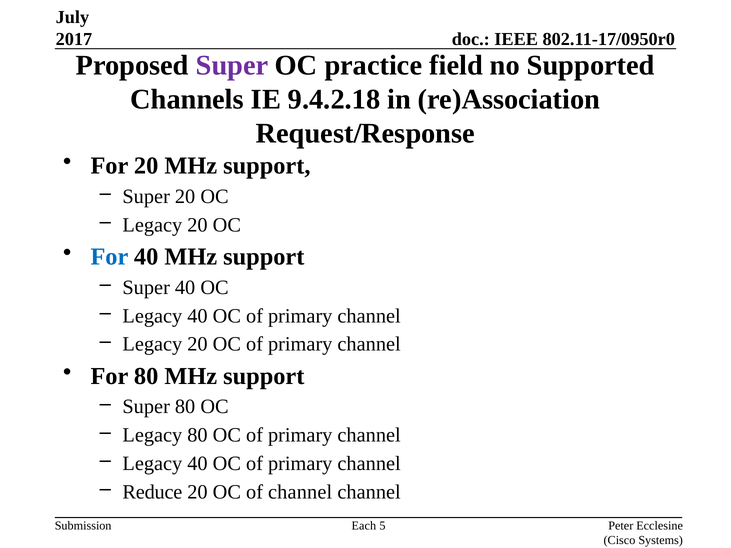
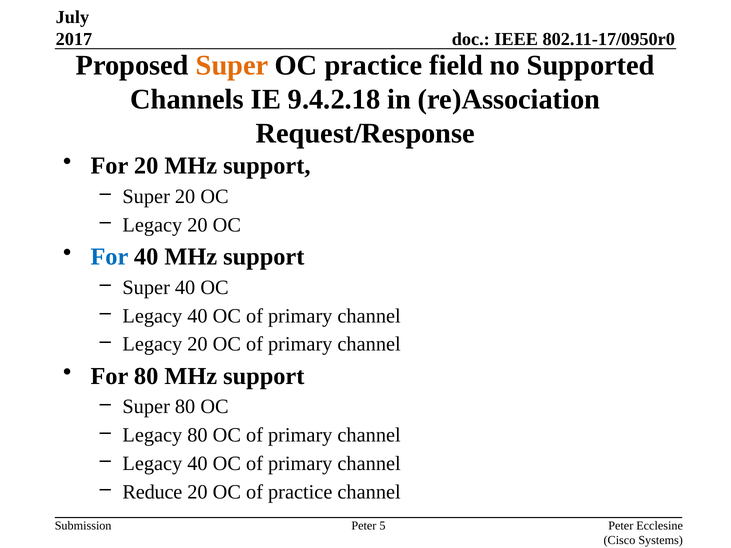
Super colour: purple -> orange (232, 65)
of channel: channel -> practice (300, 492)
Each: Each -> Peter (364, 526)
